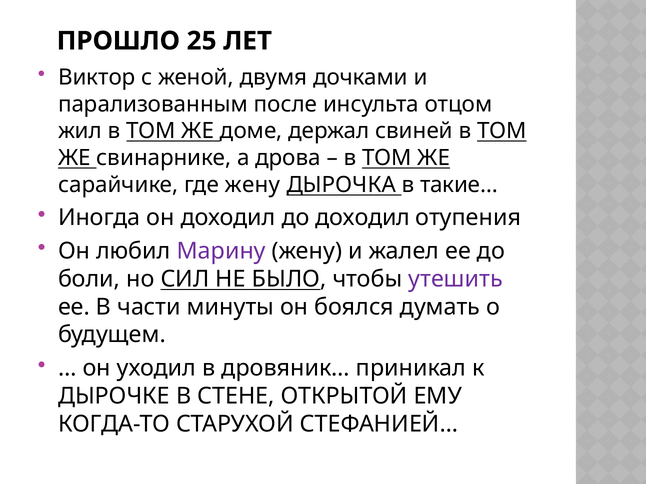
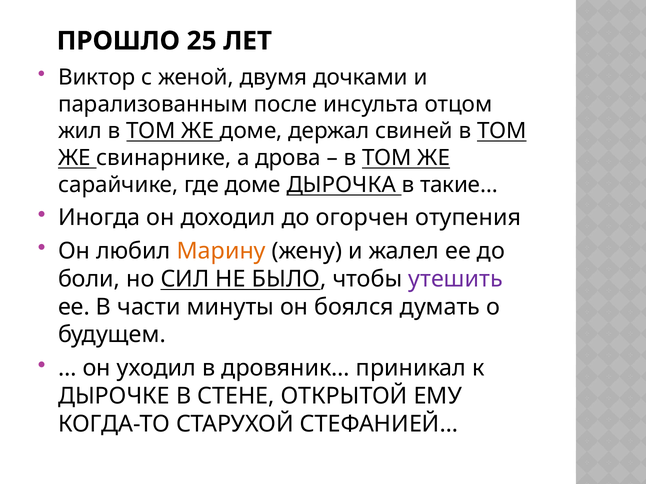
где жену: жену -> доме (253, 185)
до доходил: доходил -> огорчен (362, 218)
Марину colour: purple -> orange (221, 251)
